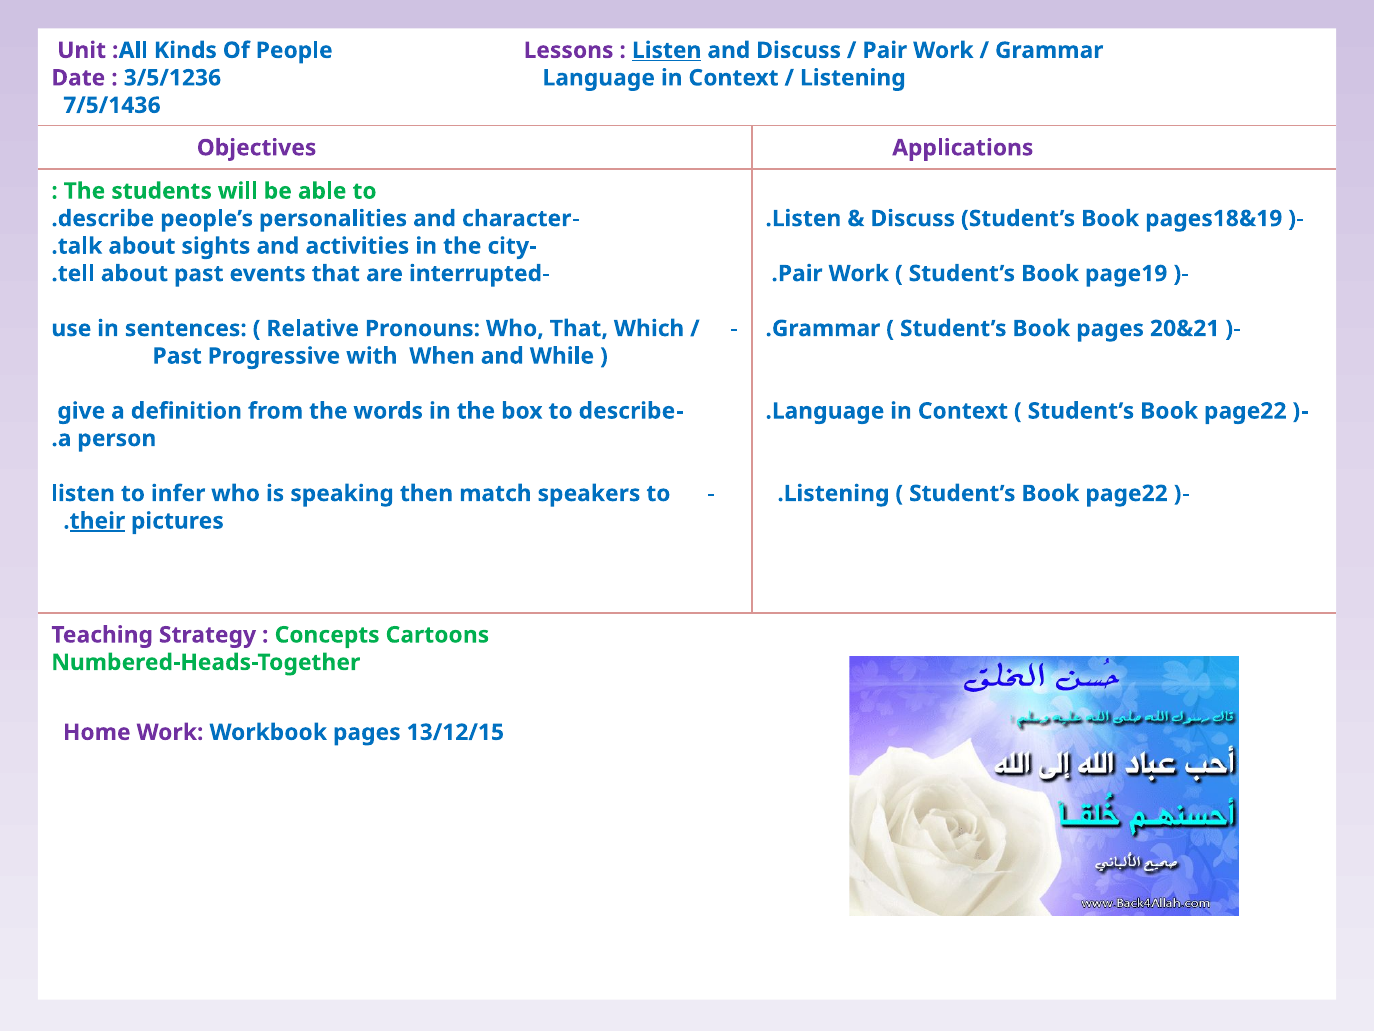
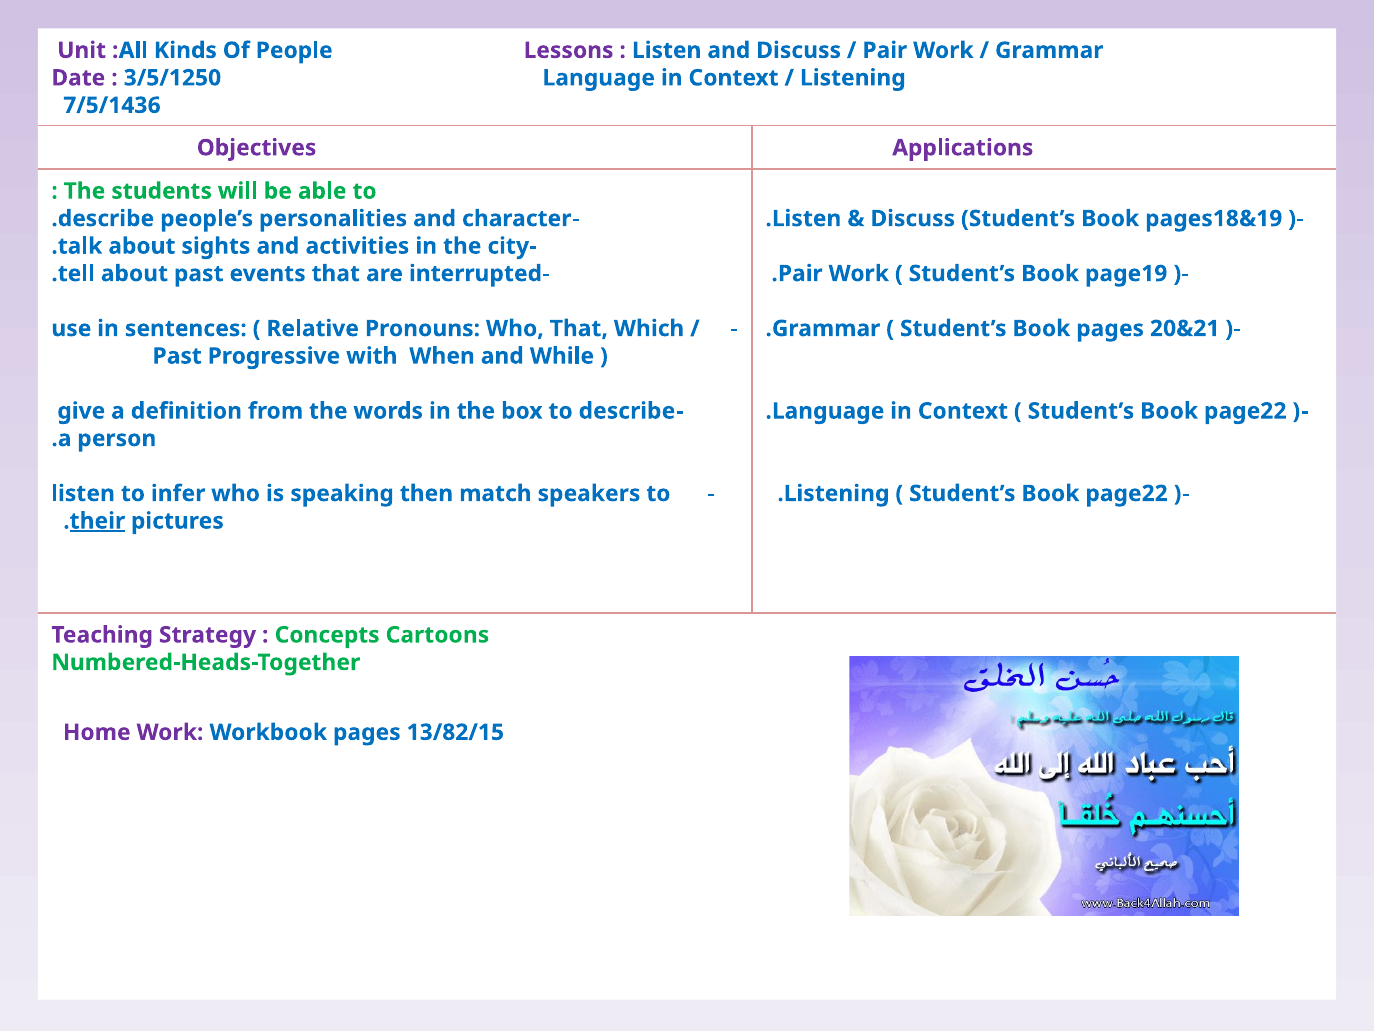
Listen underline: present -> none (667, 50)
3/5/1236: 3/5/1236 -> 3/5/1250 (172, 78)
13/12/15: 13/12/15 -> 13/82/15 (455, 732)
